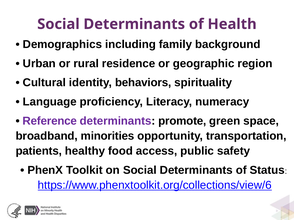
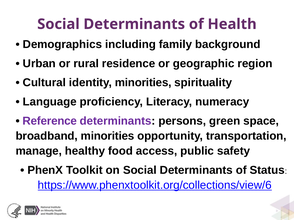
identity behaviors: behaviors -> minorities (143, 83)
promote: promote -> persons (182, 121)
patients: patients -> manage (39, 151)
